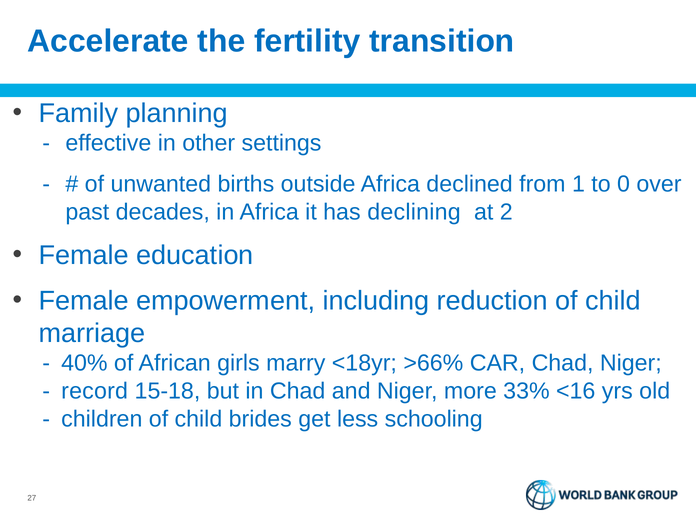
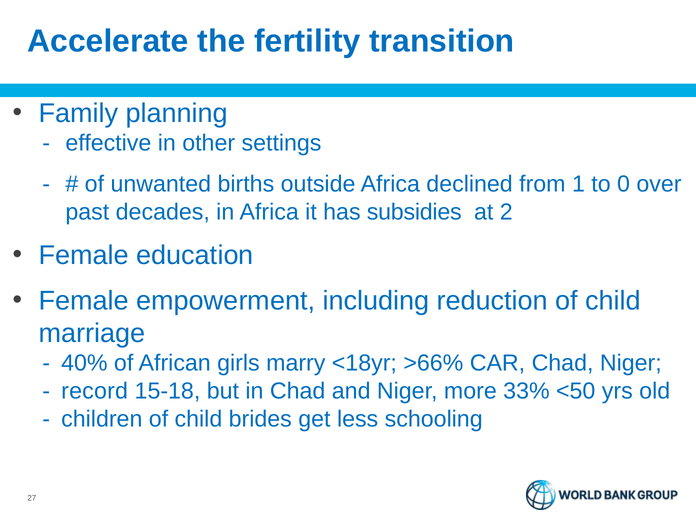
declining: declining -> subsidies (414, 212)
<16: <16 -> <50 (576, 391)
